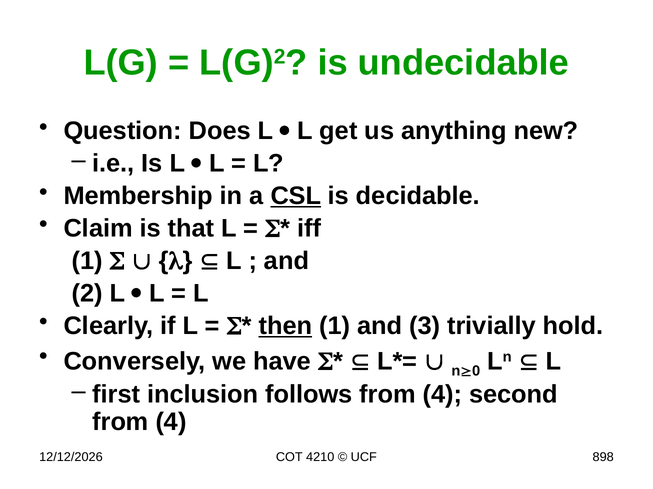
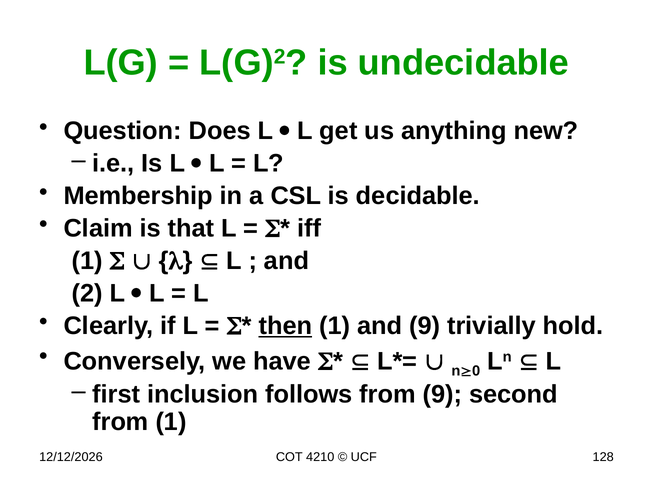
CSL underline: present -> none (296, 196)
and 3: 3 -> 9 (425, 326)
follows from 4: 4 -> 9 (443, 395)
4: 4 -> 1 (171, 422)
898: 898 -> 128 (603, 458)
